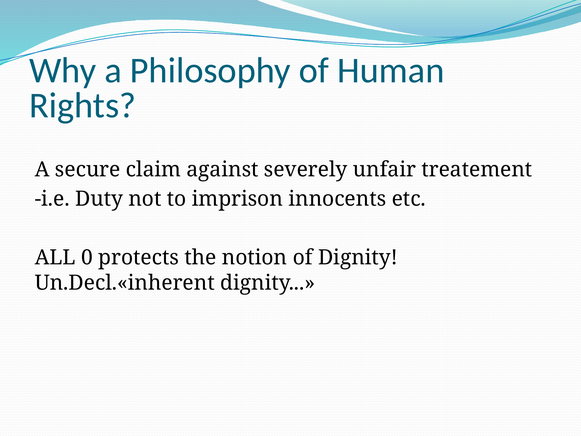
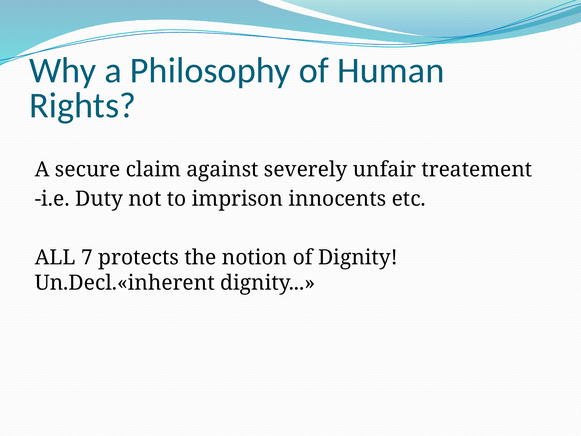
0: 0 -> 7 (87, 258)
